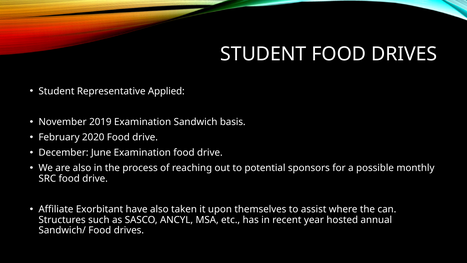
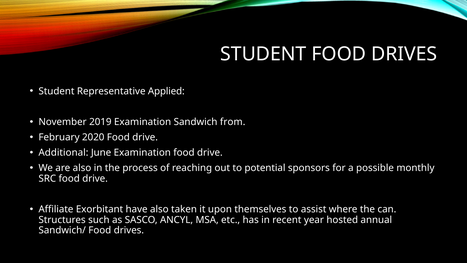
basis: basis -> from (233, 122)
December: December -> Additional (63, 153)
